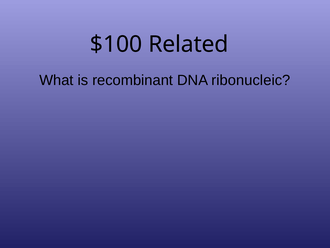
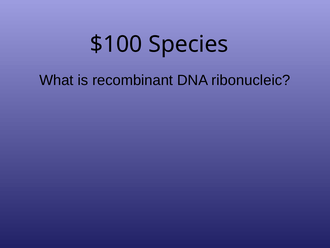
Related: Related -> Species (188, 44)
